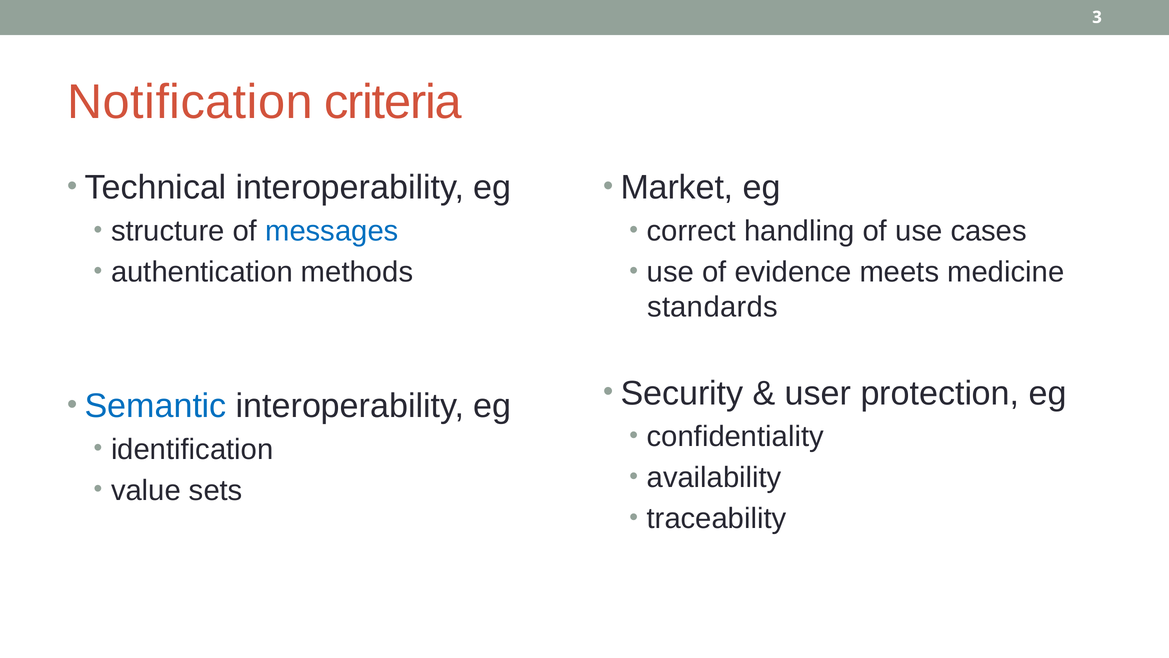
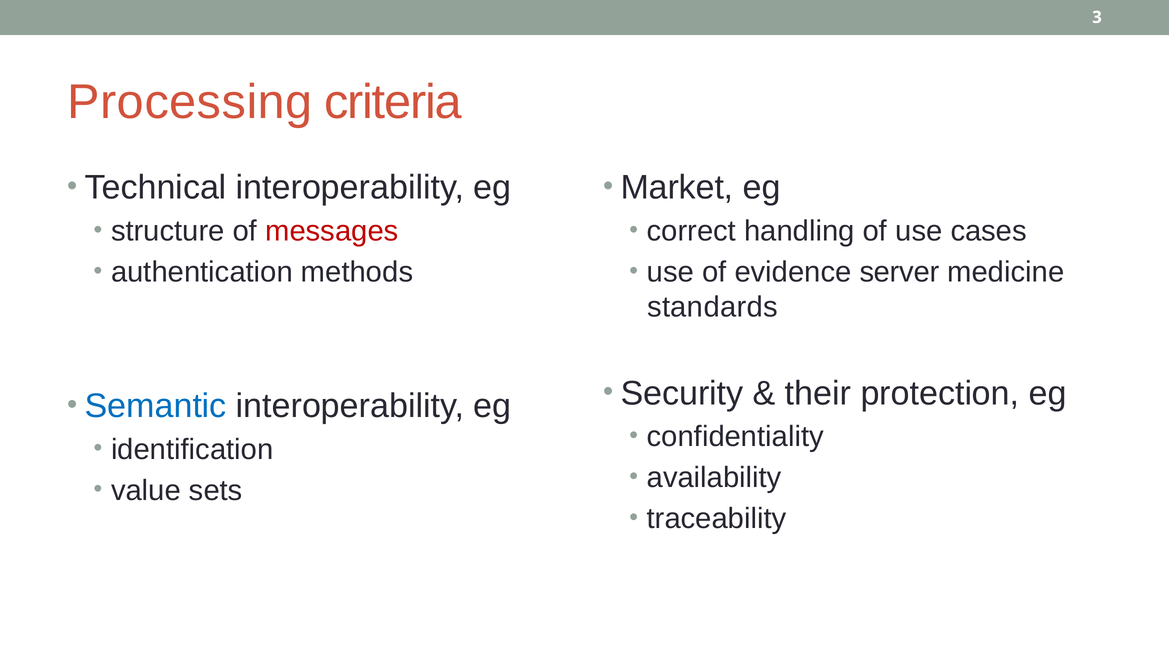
Notification: Notification -> Processing (190, 102)
messages colour: blue -> red (332, 231)
meets: meets -> server (900, 272)
user: user -> their (818, 393)
